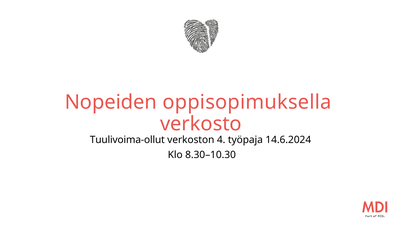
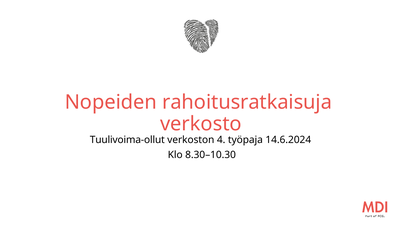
oppisopimuksella: oppisopimuksella -> rahoitusratkaisuja (247, 102)
